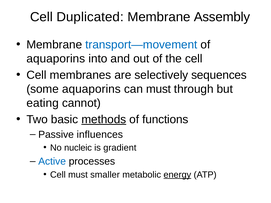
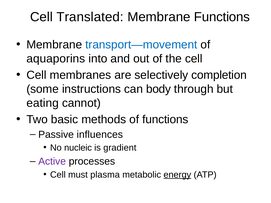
Duplicated: Duplicated -> Translated (90, 17)
Membrane Assembly: Assembly -> Functions (222, 17)
sequences: sequences -> completion (219, 75)
some aquaporins: aquaporins -> instructions (91, 89)
can must: must -> body (159, 89)
methods underline: present -> none (104, 120)
Active colour: blue -> purple (52, 162)
smaller: smaller -> plasma (105, 175)
